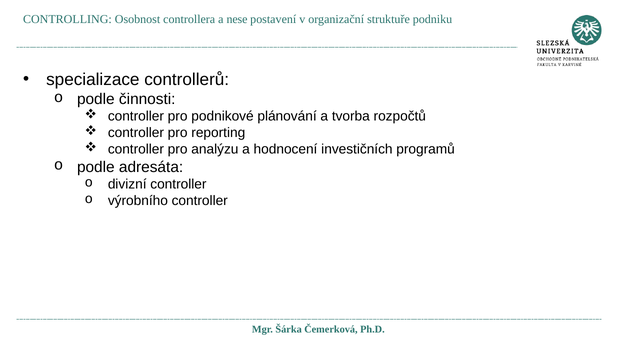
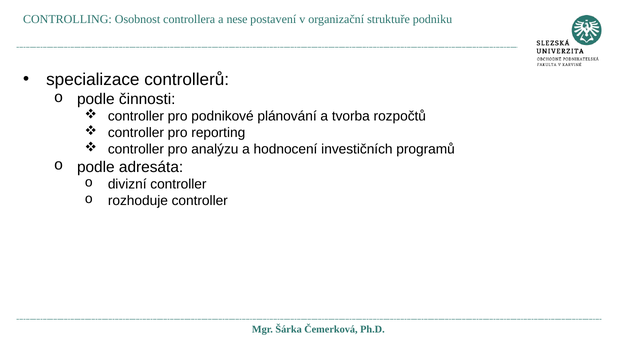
výrobního: výrobního -> rozhoduje (138, 201)
